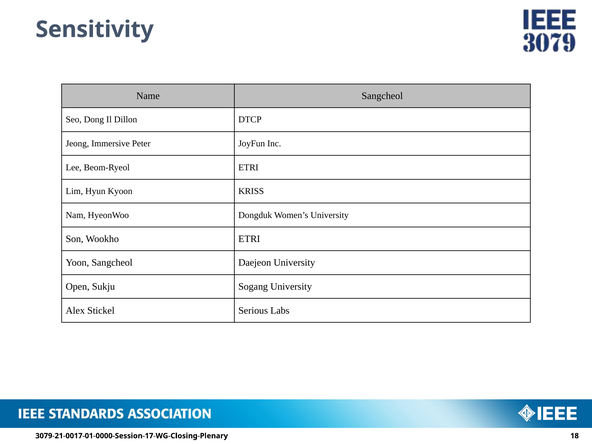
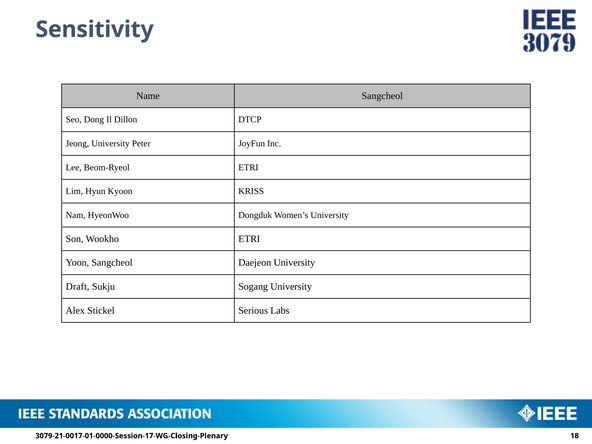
Jeong Immersive: Immersive -> University (111, 144)
Open: Open -> Draft (78, 287)
